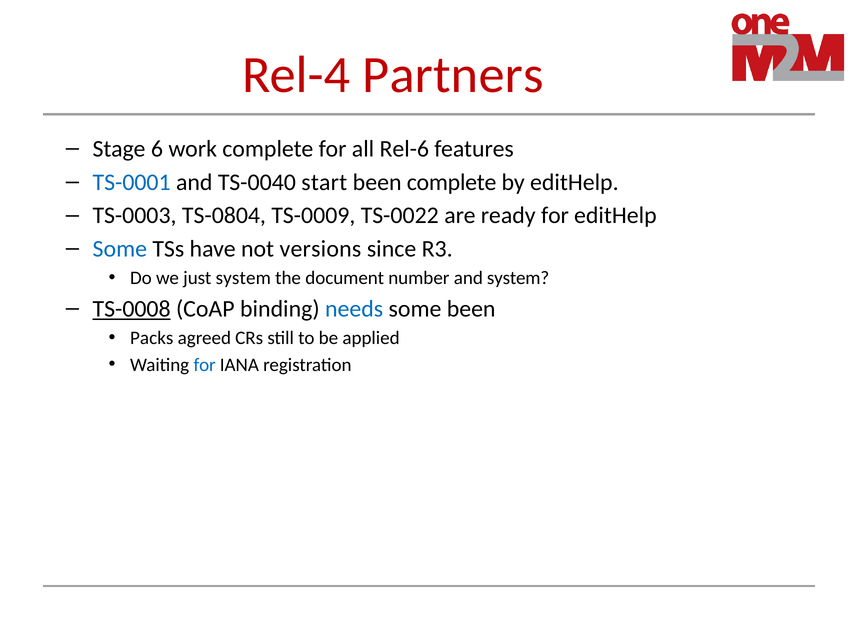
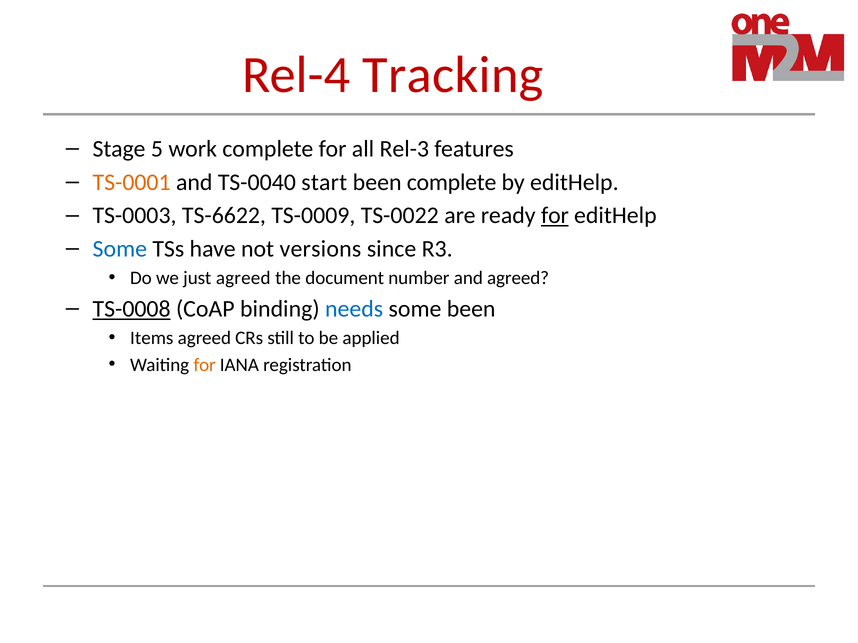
Partners: Partners -> Tracking (453, 75)
6: 6 -> 5 (157, 149)
Rel-6: Rel-6 -> Rel-3 (404, 149)
TS-0001 colour: blue -> orange (132, 182)
TS-0804: TS-0804 -> TS-6622 (224, 216)
for underline: none -> present (555, 216)
just system: system -> agreed (243, 278)
and system: system -> agreed (518, 278)
Packs: Packs -> Items (152, 338)
for colour: blue -> orange (205, 365)
